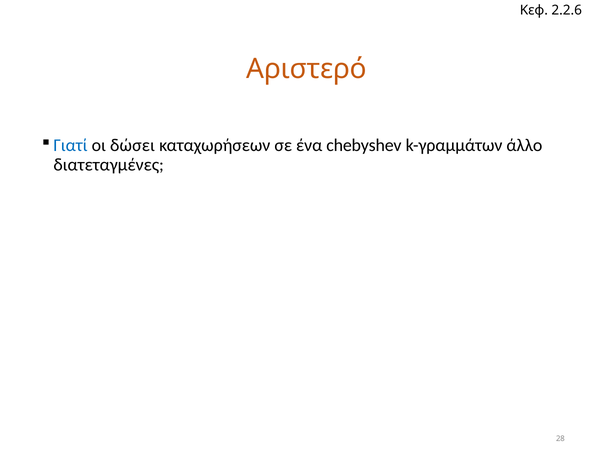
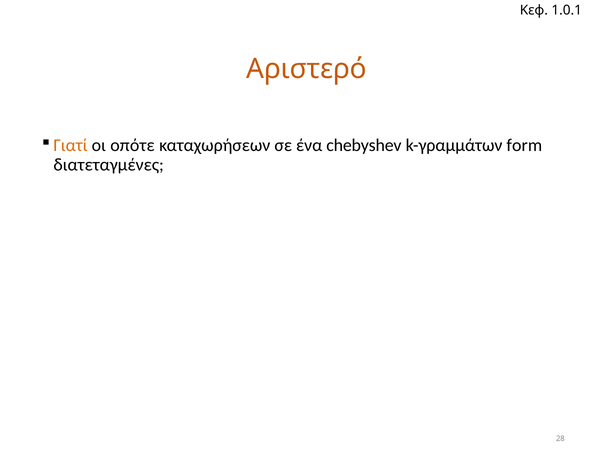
2.2.6: 2.2.6 -> 1.0.1 (567, 10)
Γιατί colour: blue -> orange (70, 145)
δώσει: δώσει -> οπότε (133, 145)
άλλο: άλλο -> form (524, 145)
